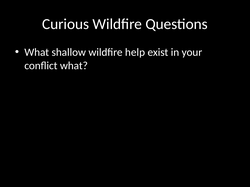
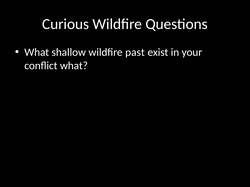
help: help -> past (135, 52)
